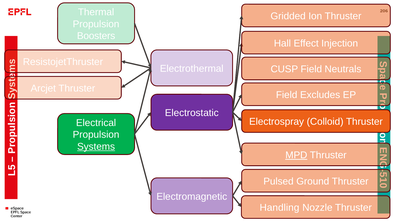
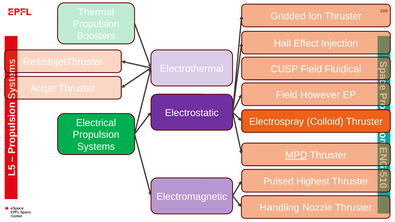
Neutrals: Neutrals -> Fluidical (343, 69)
Excludes: Excludes -> However (320, 95)
Systems underline: present -> none (96, 147)
Ground: Ground -> Highest (313, 182)
